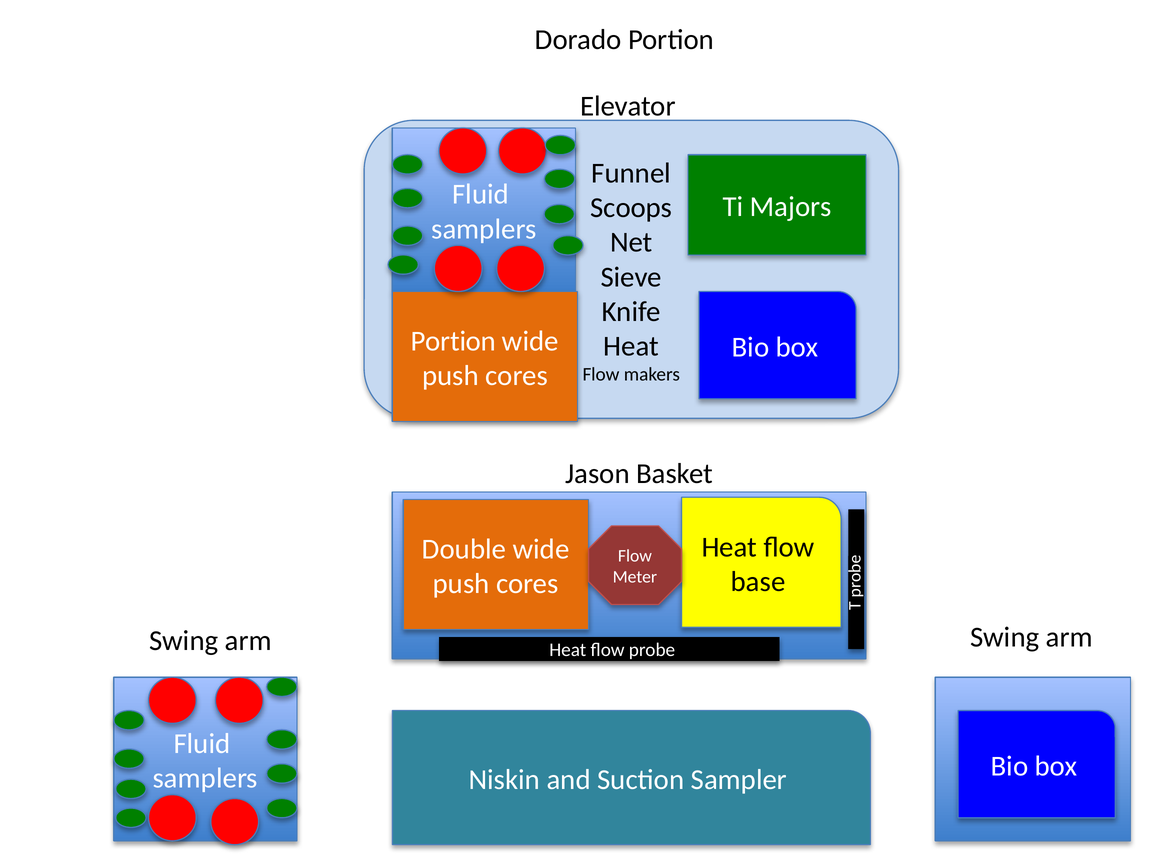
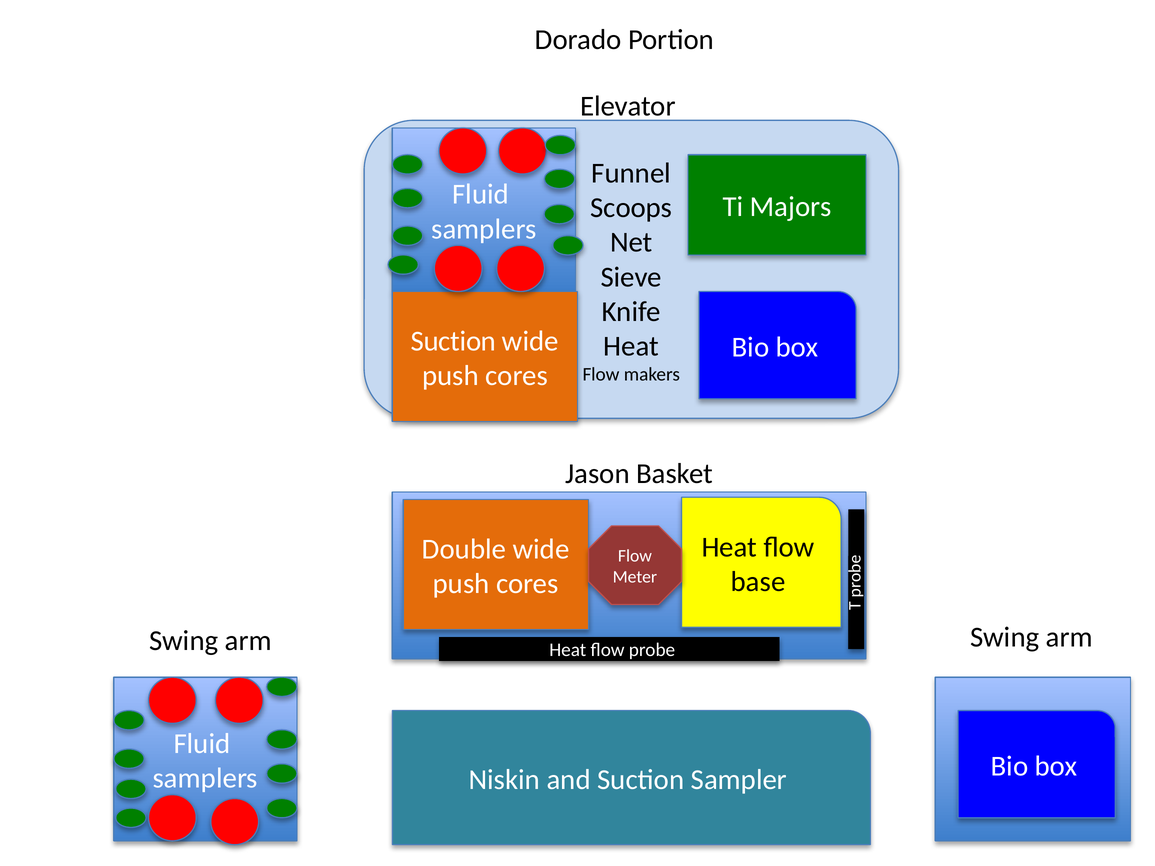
Portion: Portion -> Suction (453, 341)
